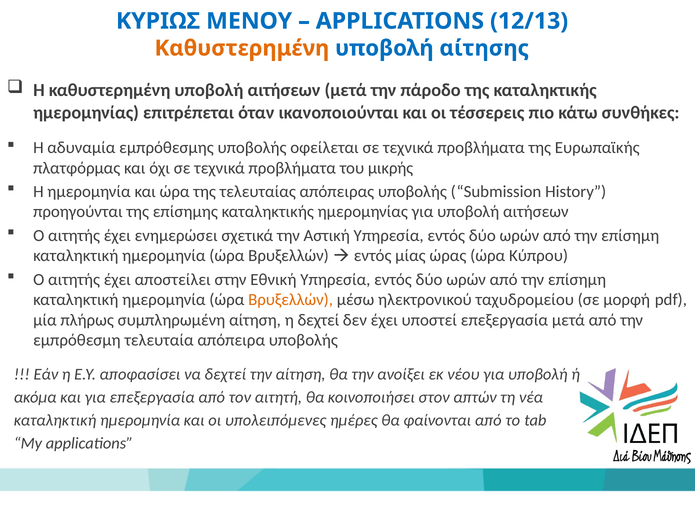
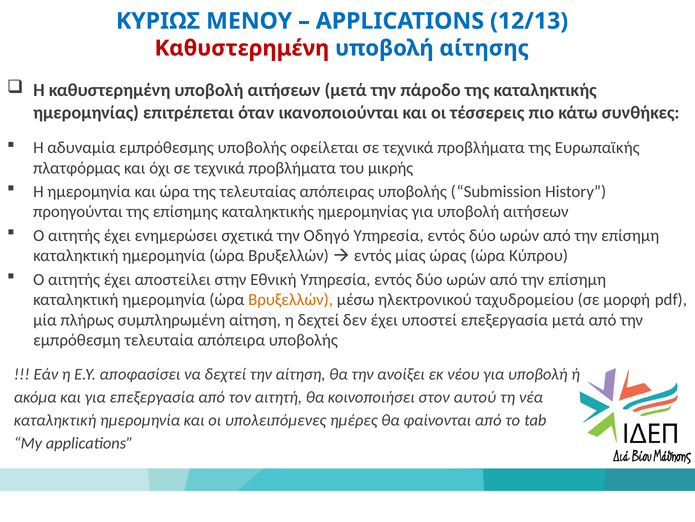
Καθυστερημένη colour: orange -> red (242, 48)
Αστική: Αστική -> Οδηγό (327, 235)
απτών: απτών -> αυτού (475, 397)
